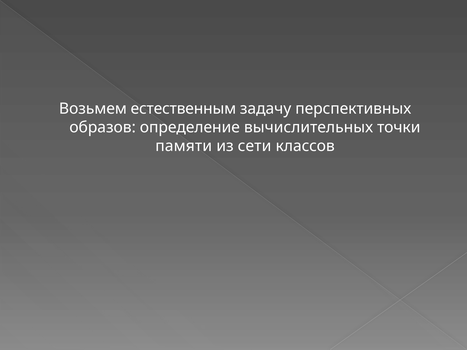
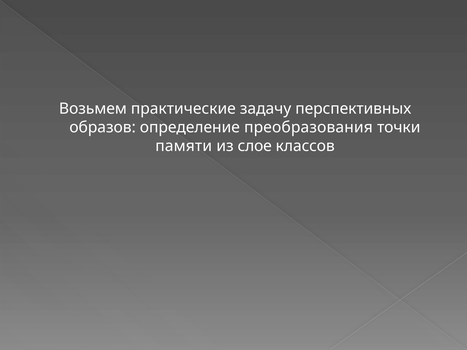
естественным: естественным -> практические (183, 109)
вычислительных: вычислительных -> преобразования (308, 128)
сети: сети -> слое (255, 146)
